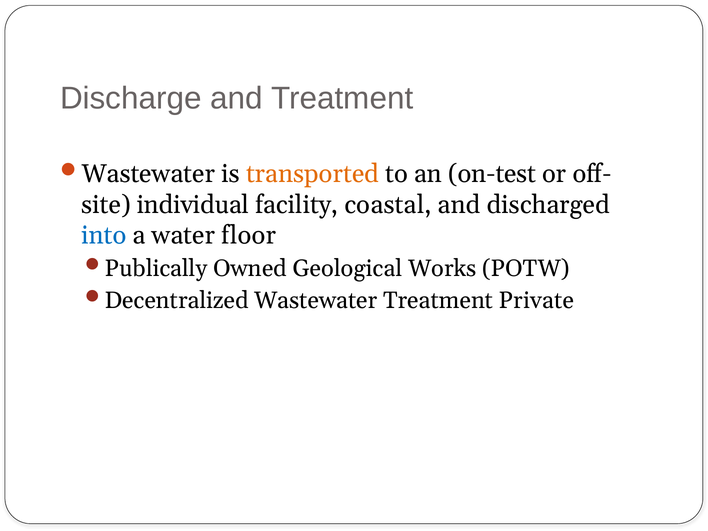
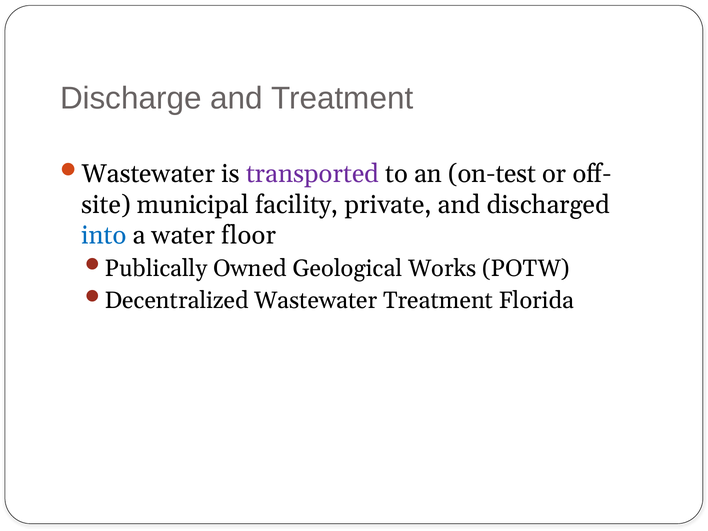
transported colour: orange -> purple (313, 174)
individual: individual -> municipal (193, 205)
coastal: coastal -> private (388, 205)
Private: Private -> Florida (536, 300)
